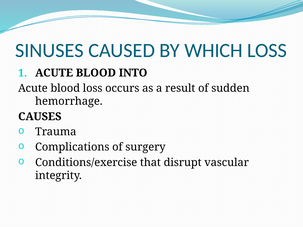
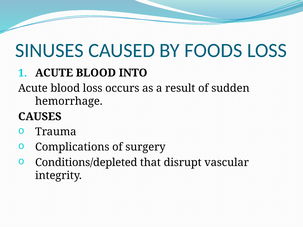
WHICH: WHICH -> FOODS (213, 50)
Conditions/exercise: Conditions/exercise -> Conditions/depleted (86, 163)
